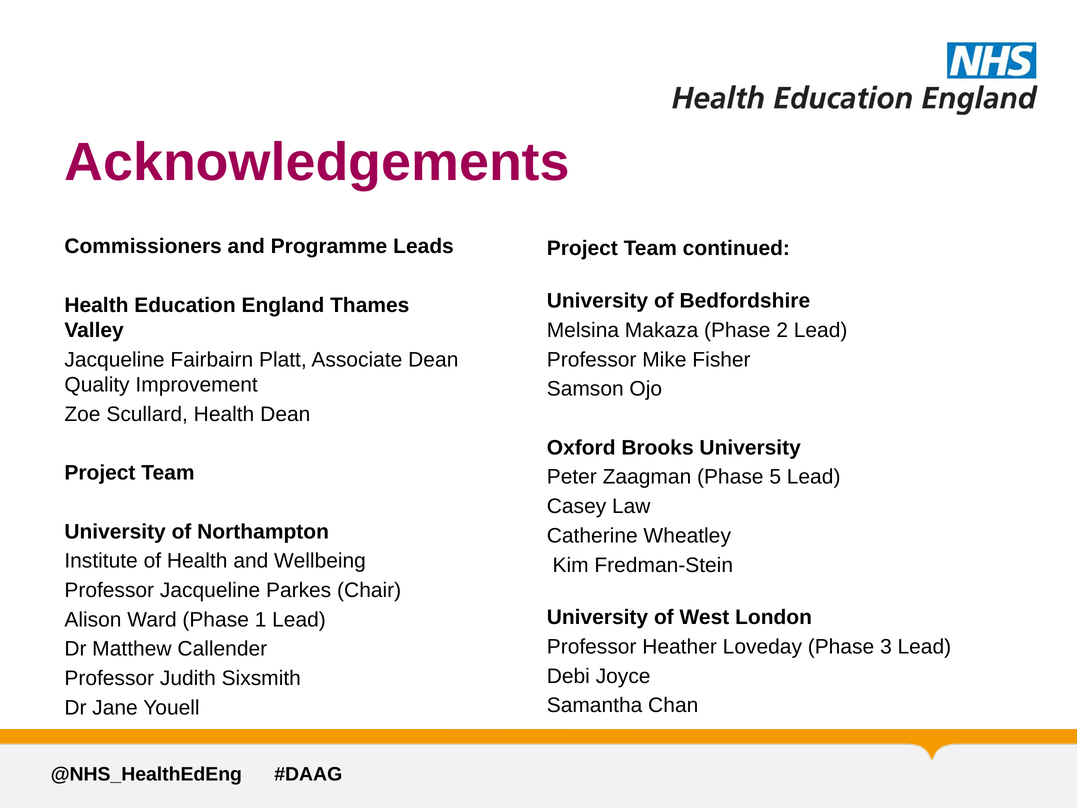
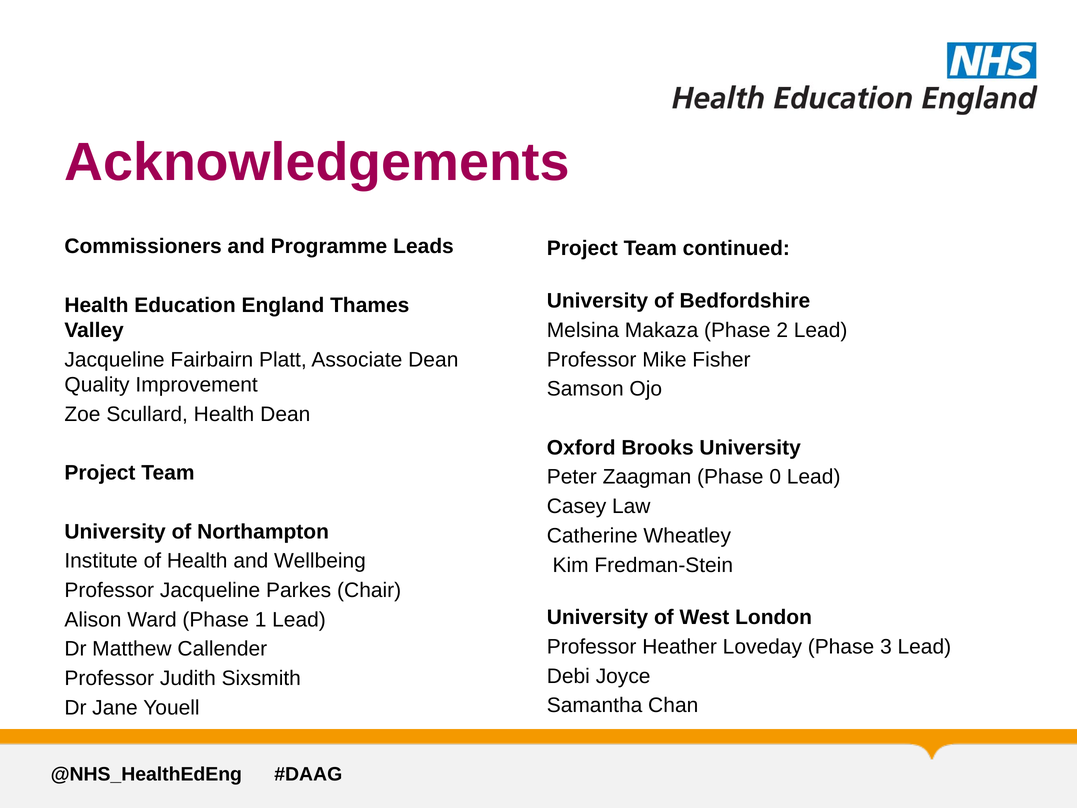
5: 5 -> 0 (775, 477)
